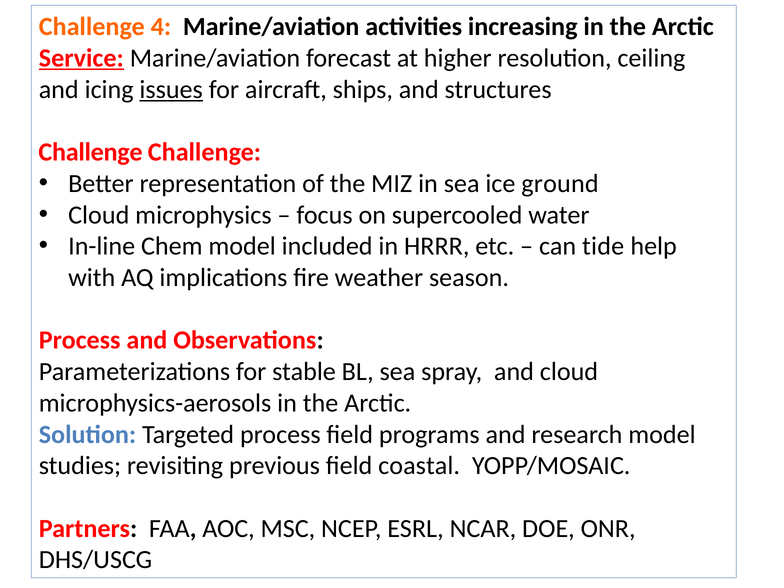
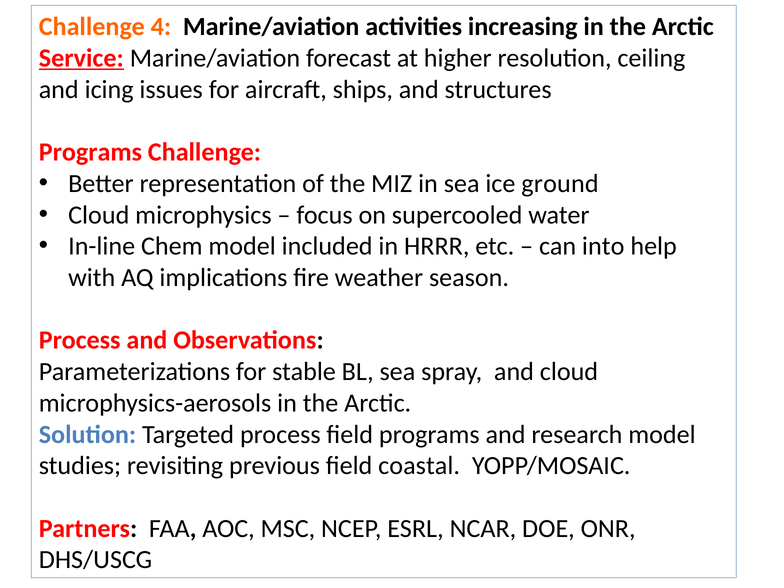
issues underline: present -> none (171, 89)
Challenge: Challenge -> Programs (90, 152)
tide: tide -> into (603, 246)
